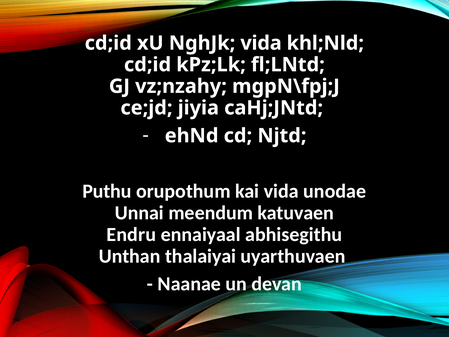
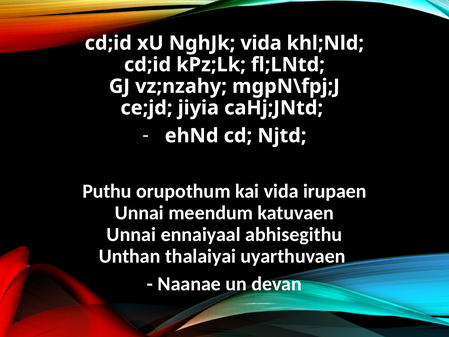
unodae: unodae -> irupaen (335, 191)
Endru: Endru -> Unnai (131, 234)
